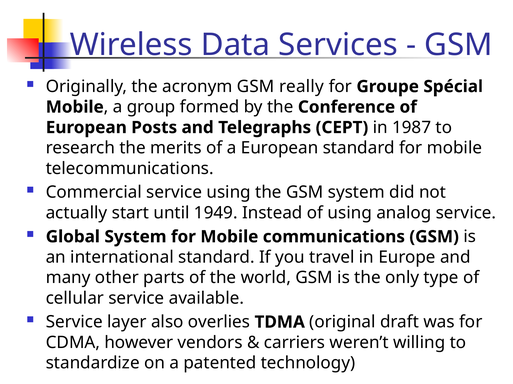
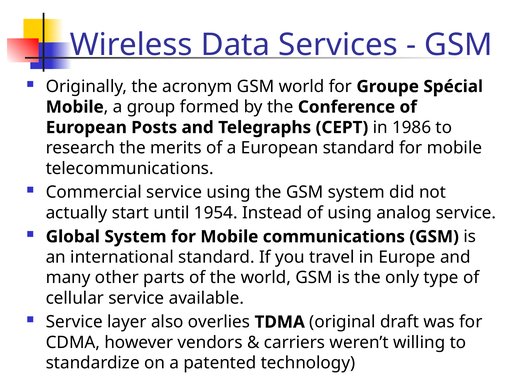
GSM really: really -> world (302, 87)
1987: 1987 -> 1986 (412, 128)
1949: 1949 -> 1954 (216, 213)
